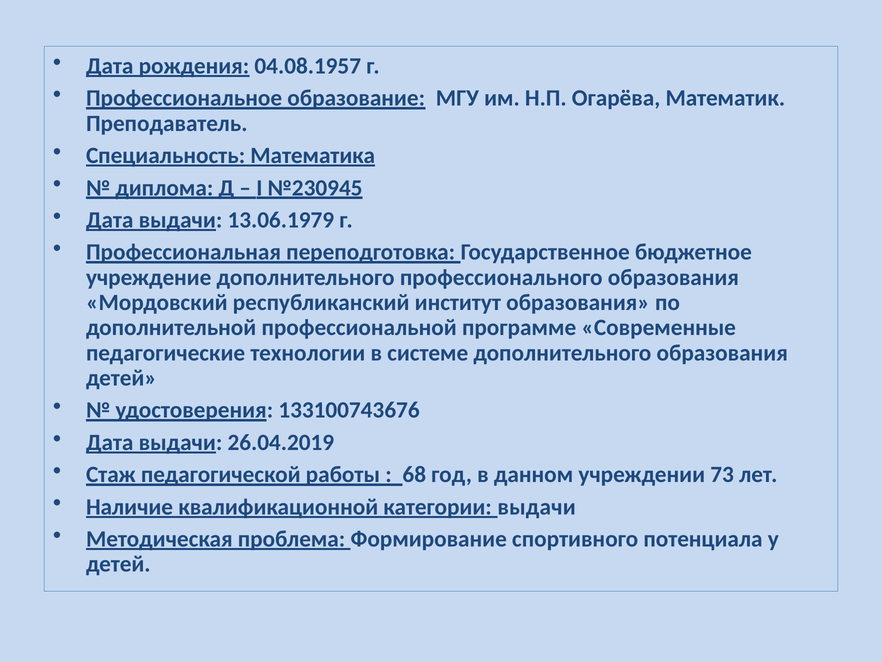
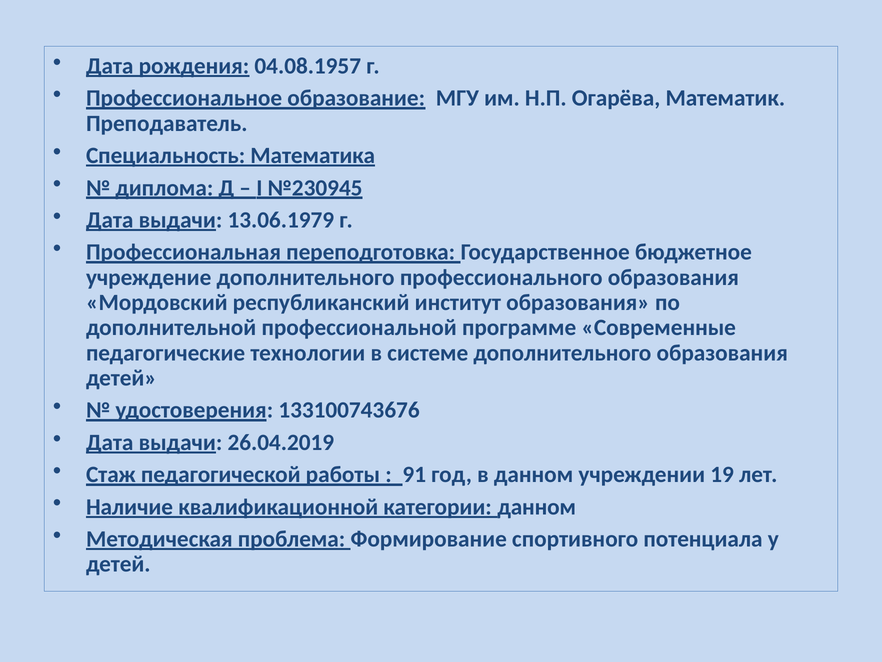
68: 68 -> 91 (414, 474)
73: 73 -> 19 (722, 474)
категории выдачи: выдачи -> данном (537, 507)
